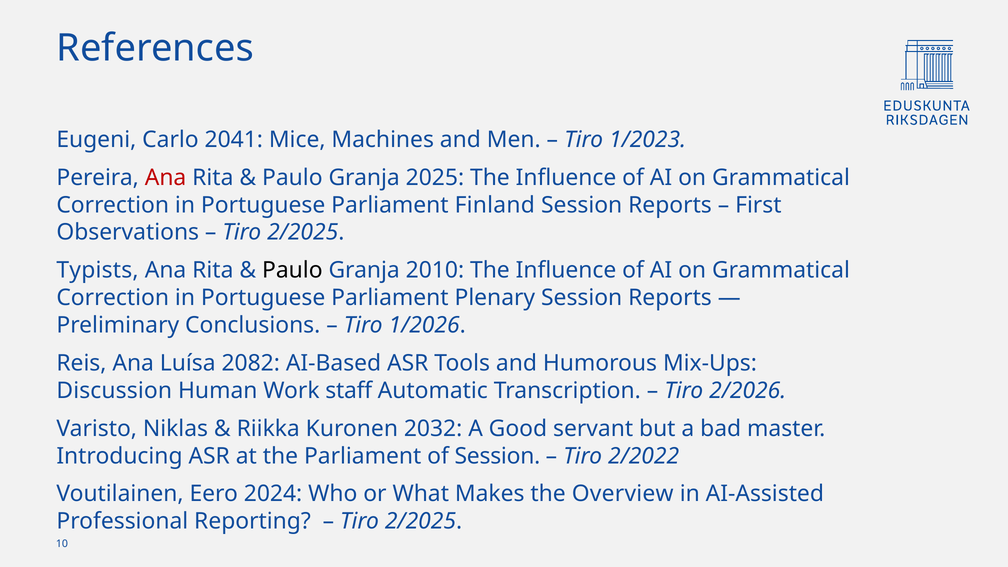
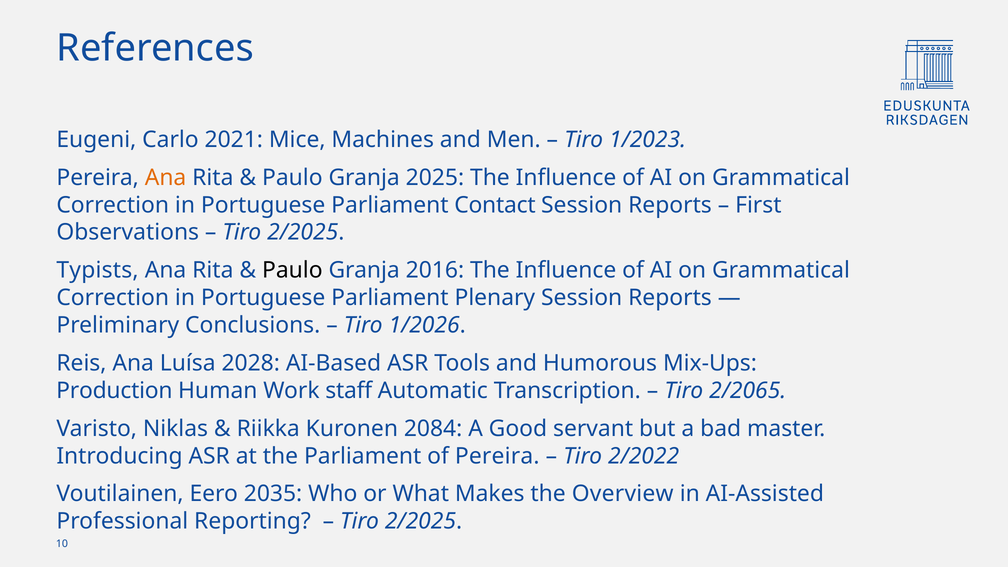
2041: 2041 -> 2021 (234, 140)
Ana colour: red -> orange (166, 178)
Finland: Finland -> Contact (495, 205)
2010: 2010 -> 2016 (435, 270)
2082: 2082 -> 2028 (251, 363)
Discussion: Discussion -> Production (114, 391)
2/2026: 2/2026 -> 2/2065 (748, 391)
2032: 2032 -> 2084 (433, 429)
of Session: Session -> Pereira (497, 456)
2024: 2024 -> 2035 (273, 494)
